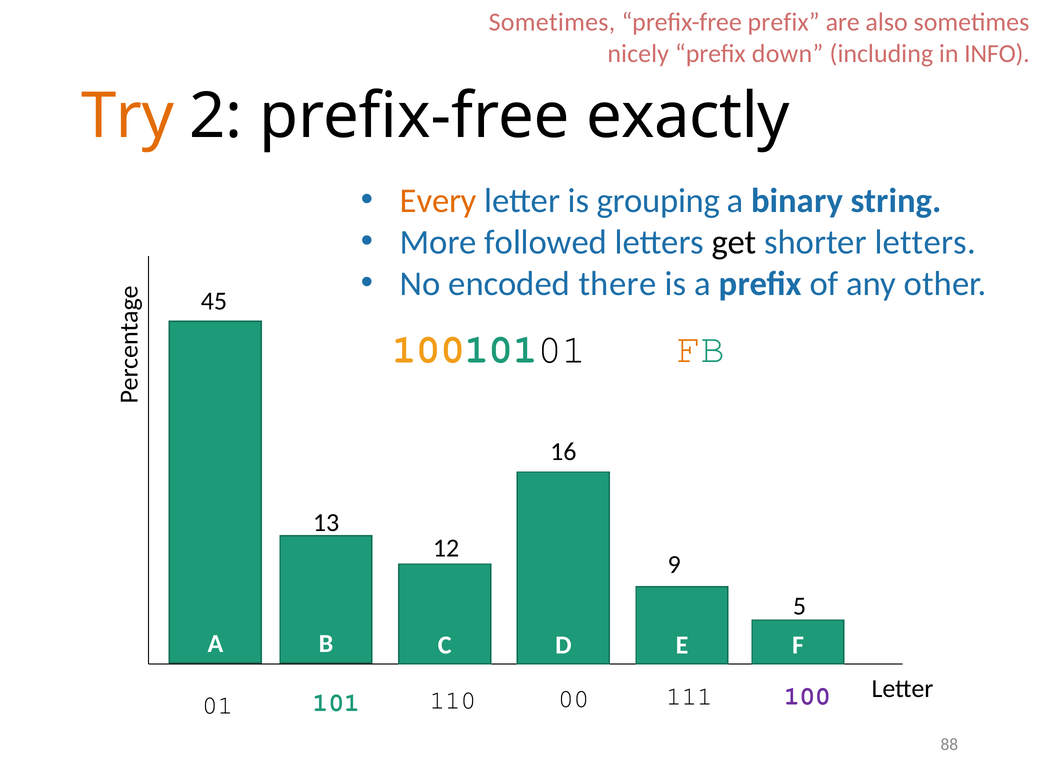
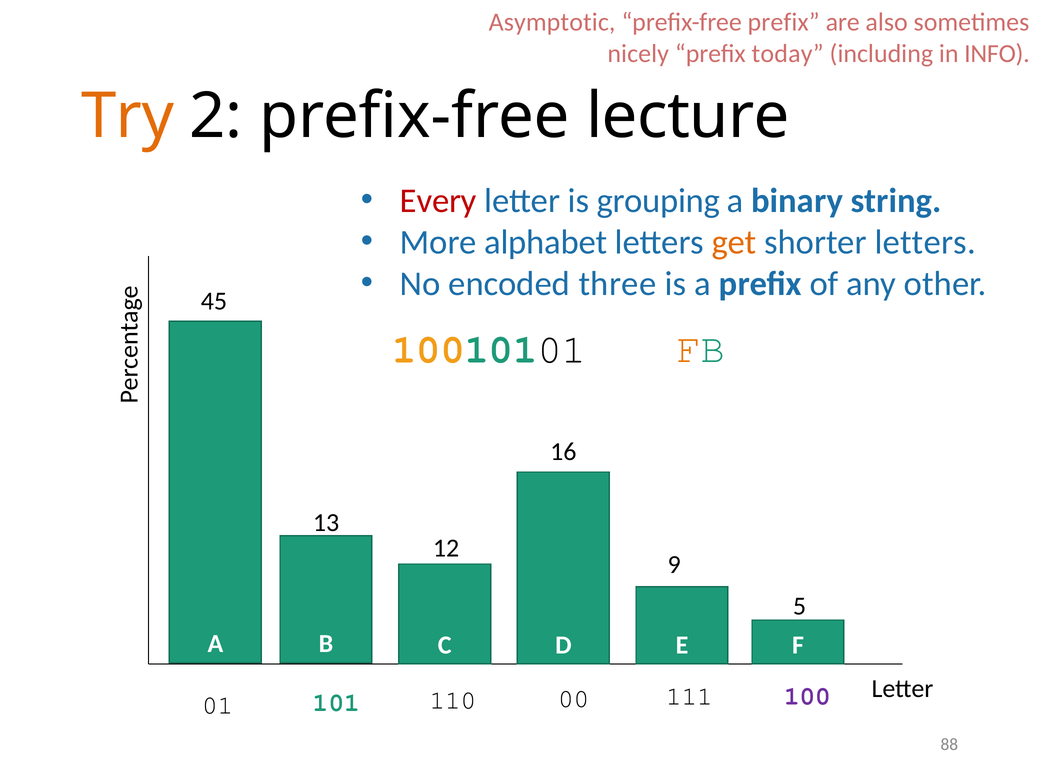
Sometimes: Sometimes -> Asymptotic (552, 22)
down: down -> today (788, 54)
exactly: exactly -> lecture (688, 116)
Every colour: orange -> red (438, 201)
followed: followed -> alphabet (546, 242)
get colour: black -> orange (734, 242)
there: there -> three (617, 284)
